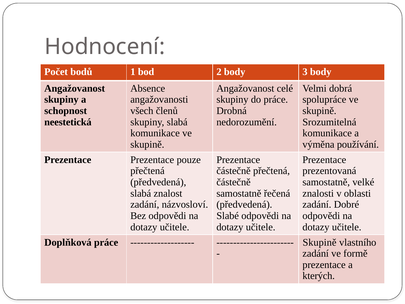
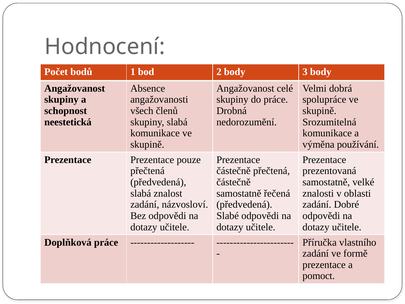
Skupině: Skupině -> Příručka (320, 242)
kterých: kterých -> pomoct (319, 276)
